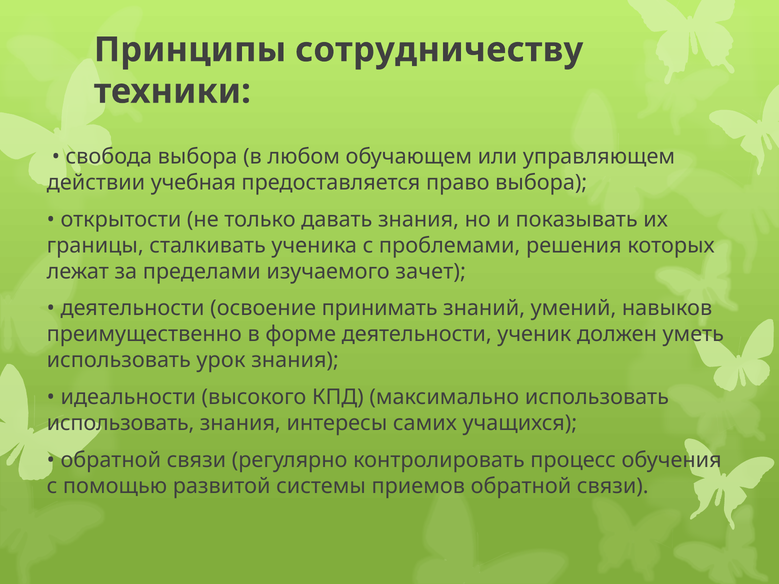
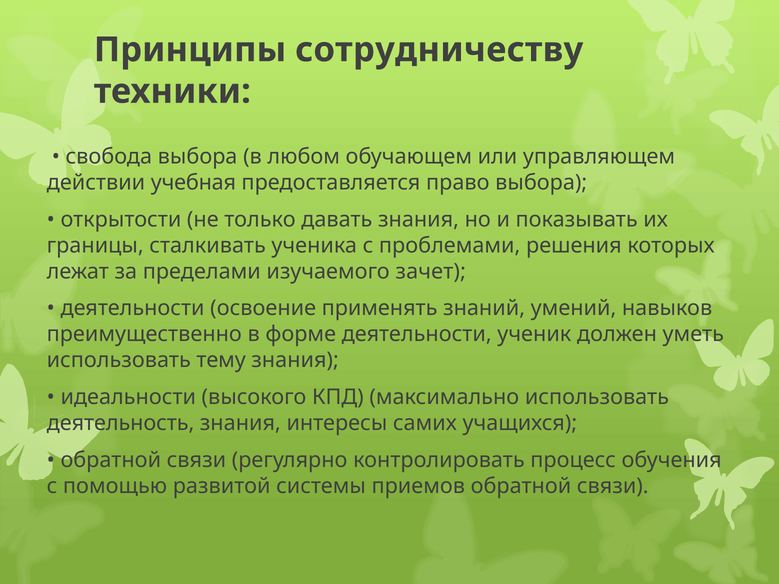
принимать: принимать -> применять (380, 308)
урок: урок -> тему (221, 360)
использовать: использовать -> деятельность (121, 423)
